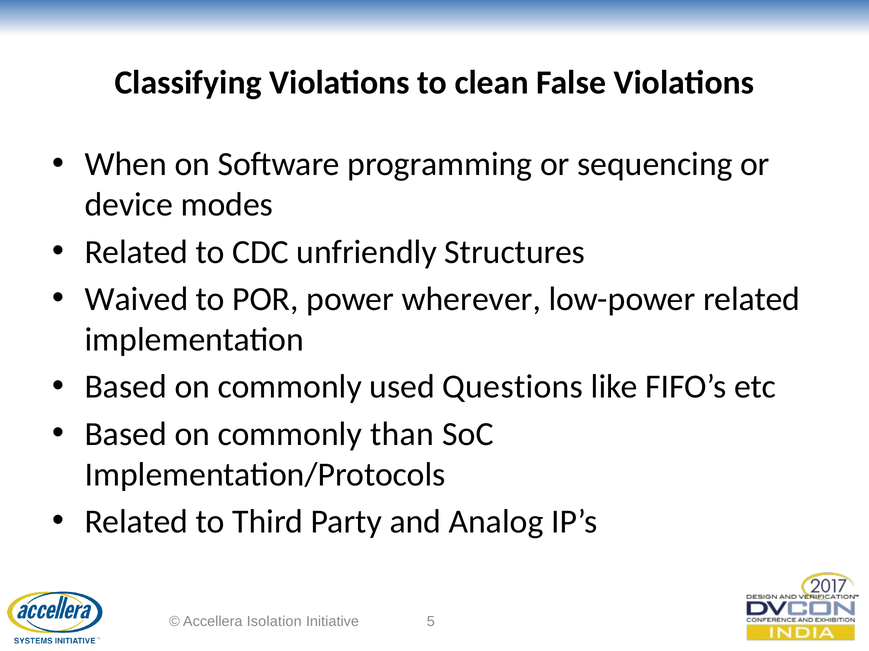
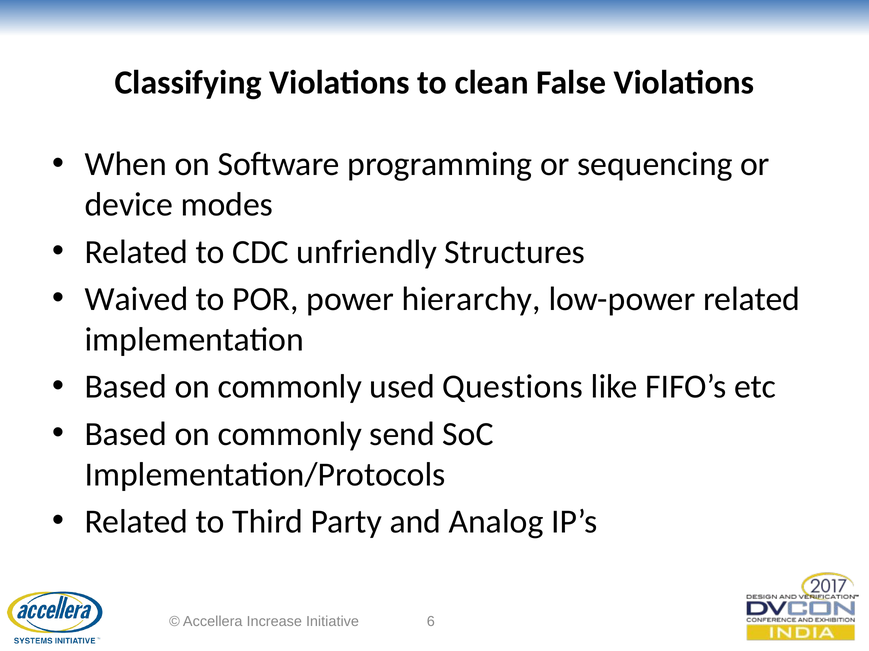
wherever: wherever -> hierarchy (471, 299)
than: than -> send (402, 434)
Isolation: Isolation -> Increase (274, 622)
5: 5 -> 6 (431, 622)
